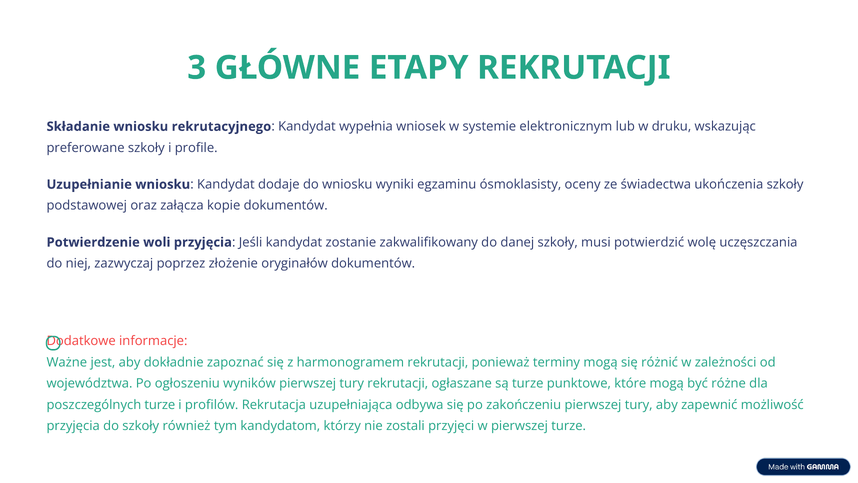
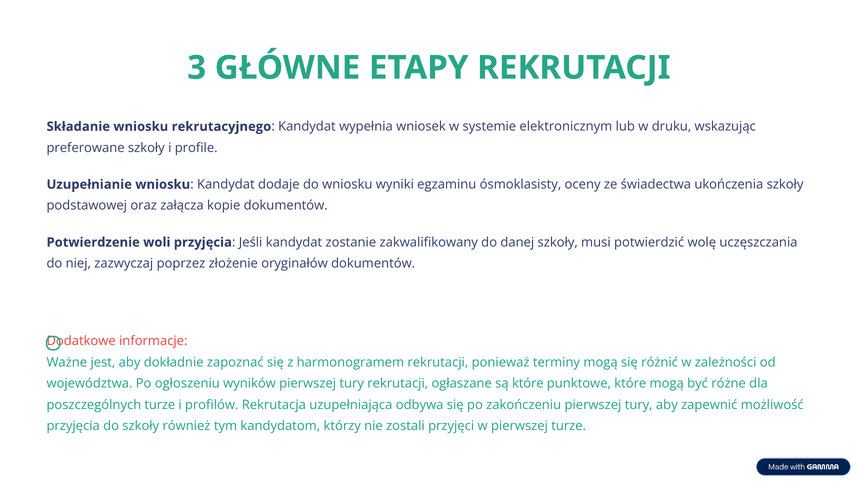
są turze: turze -> które (528, 383)
